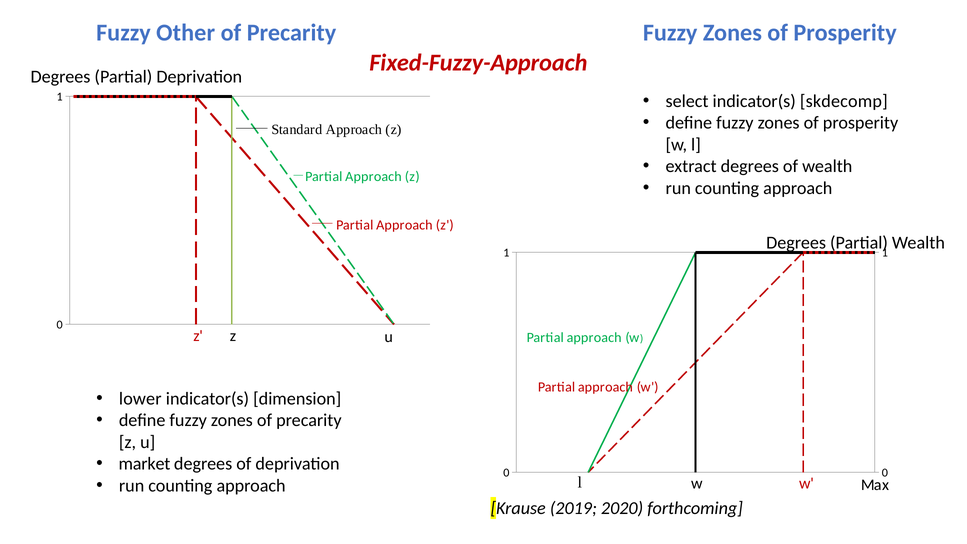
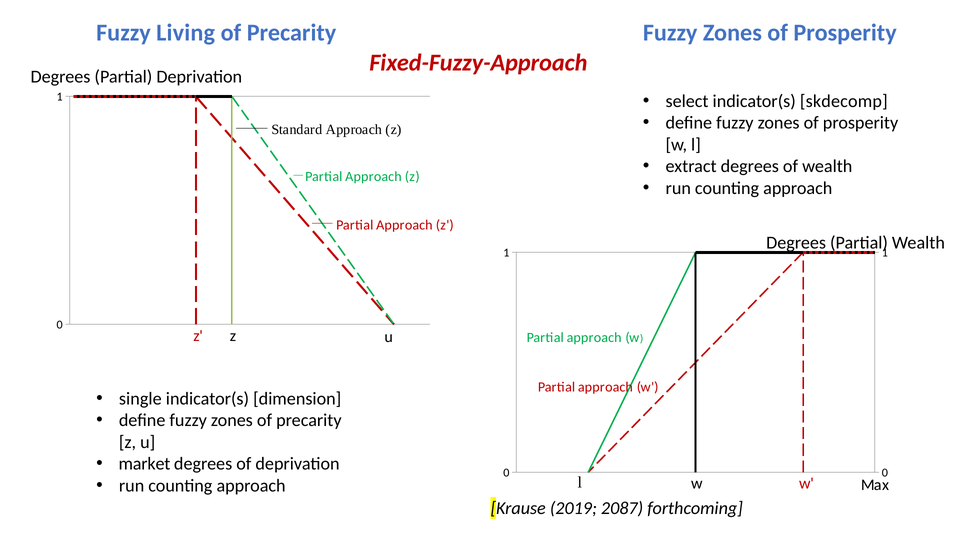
Other: Other -> Living (186, 33)
lower: lower -> single (140, 398)
2020: 2020 -> 2087 (622, 508)
